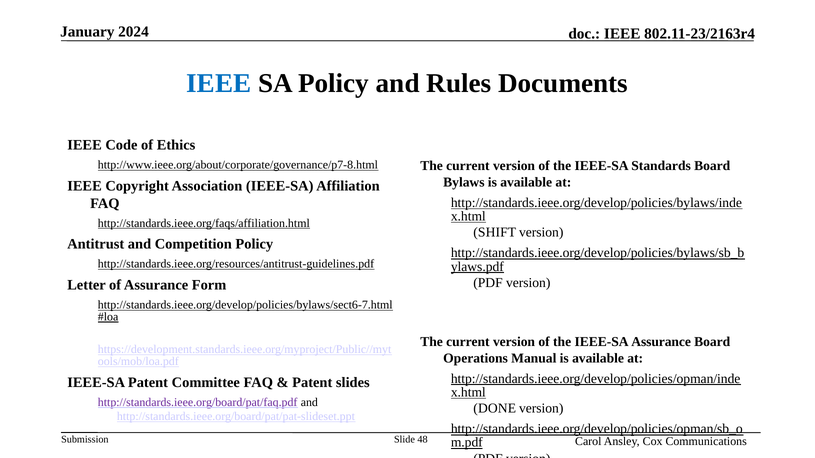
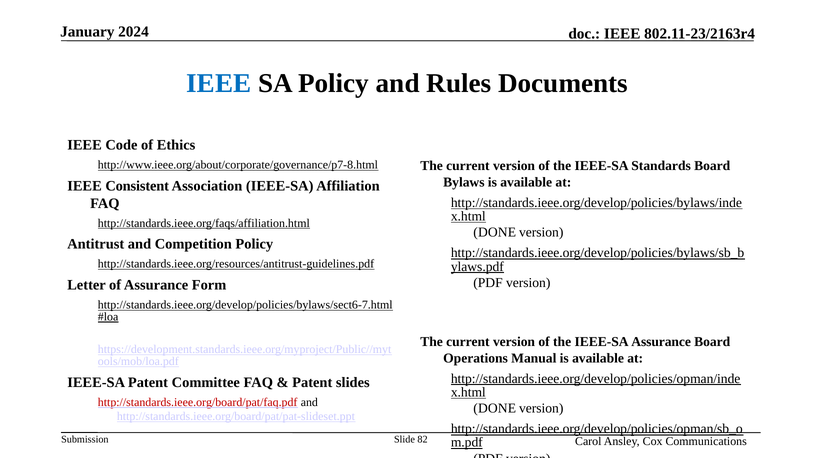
Copyright: Copyright -> Consistent (137, 186)
SHIFT: SHIFT -> DONE (495, 233)
http://standards.ieee.org/board/pat/faq.pdf colour: purple -> red (198, 403)
48: 48 -> 82 (423, 440)
